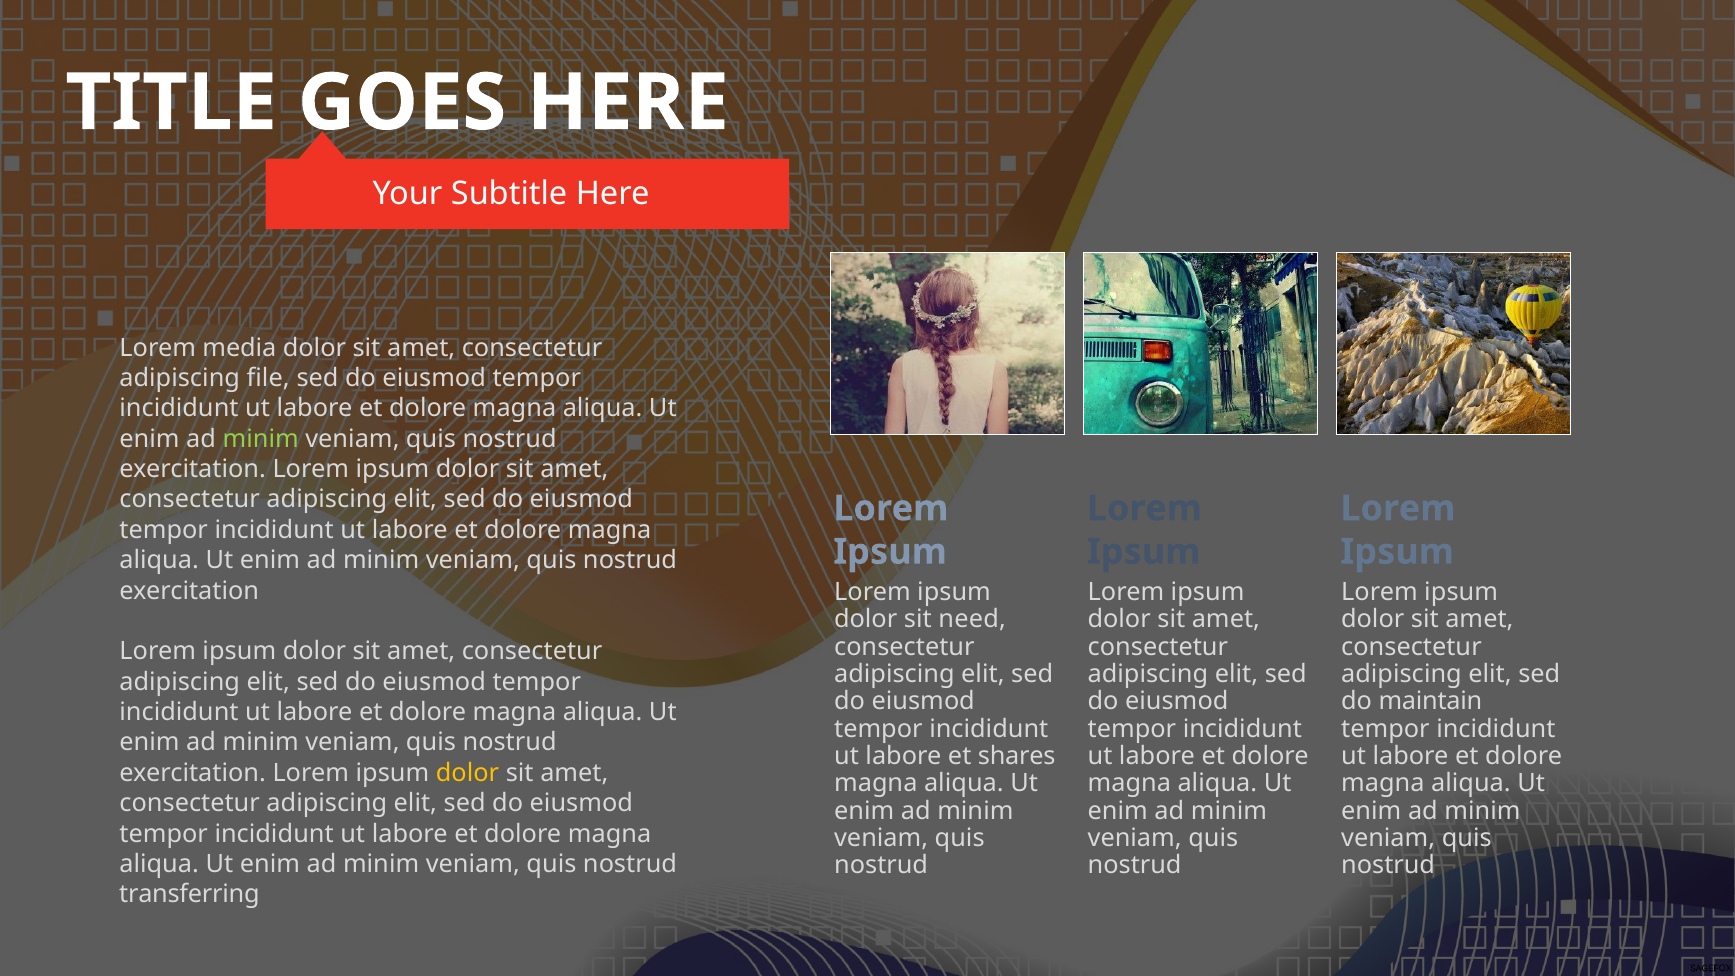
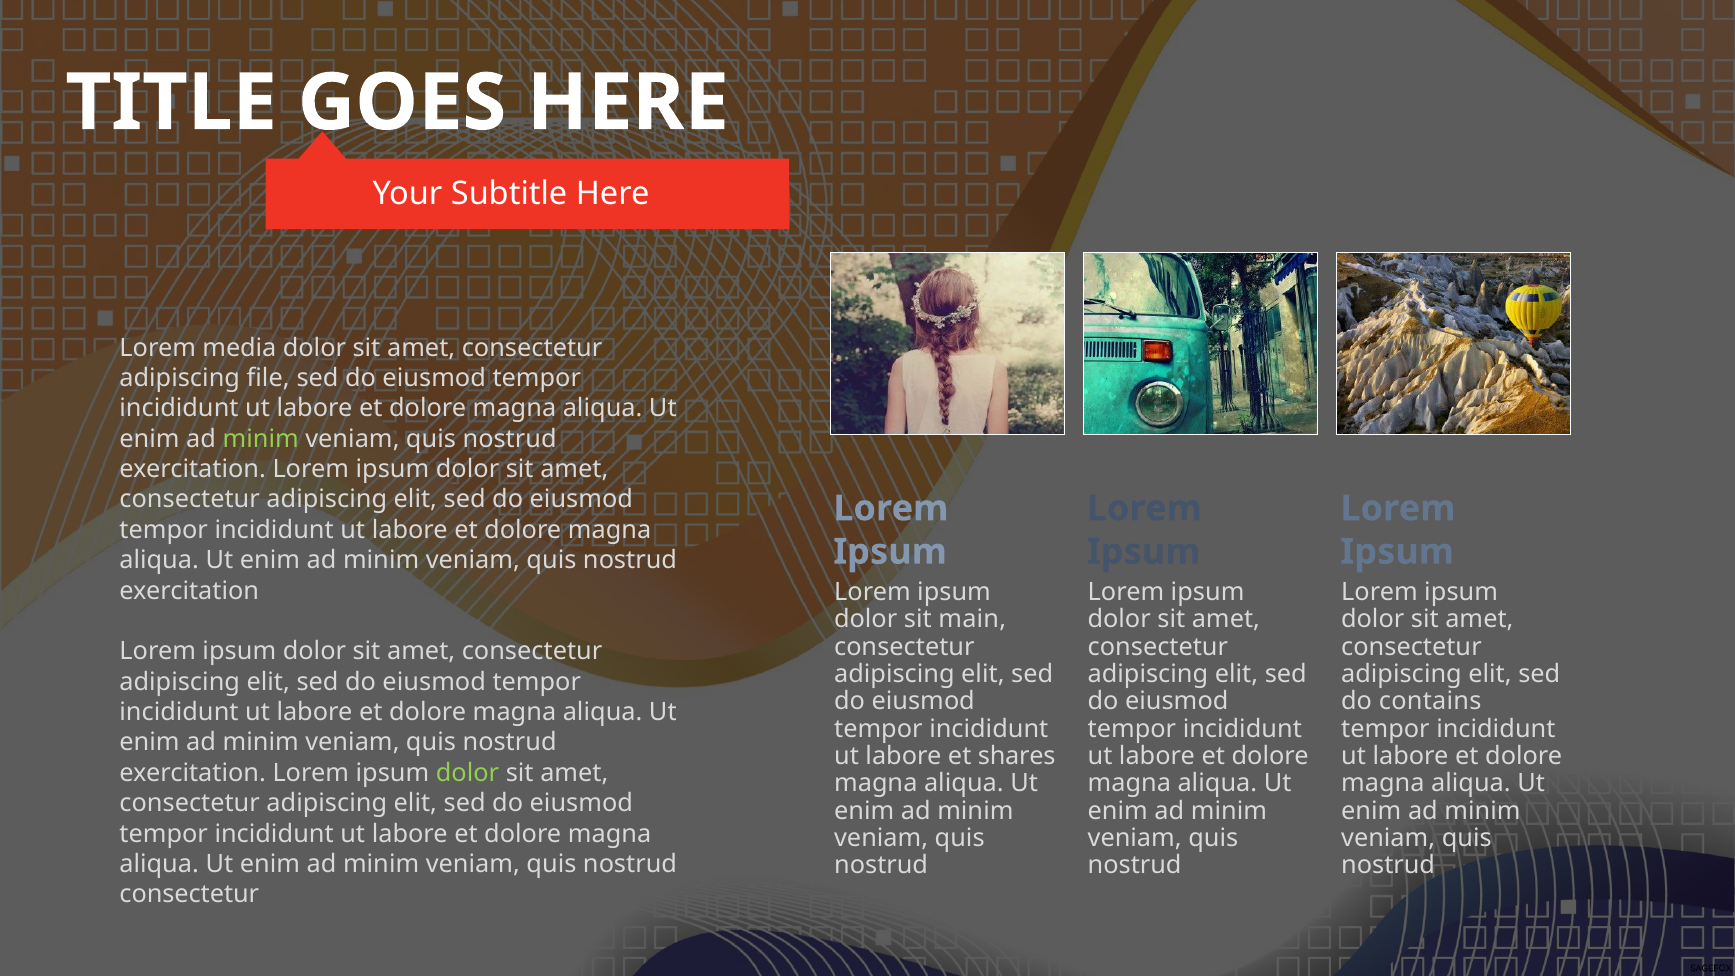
need: need -> main (972, 619)
maintain: maintain -> contains (1430, 701)
dolor colour: yellow -> light green (468, 773)
transferring: transferring -> consectetur (189, 894)
